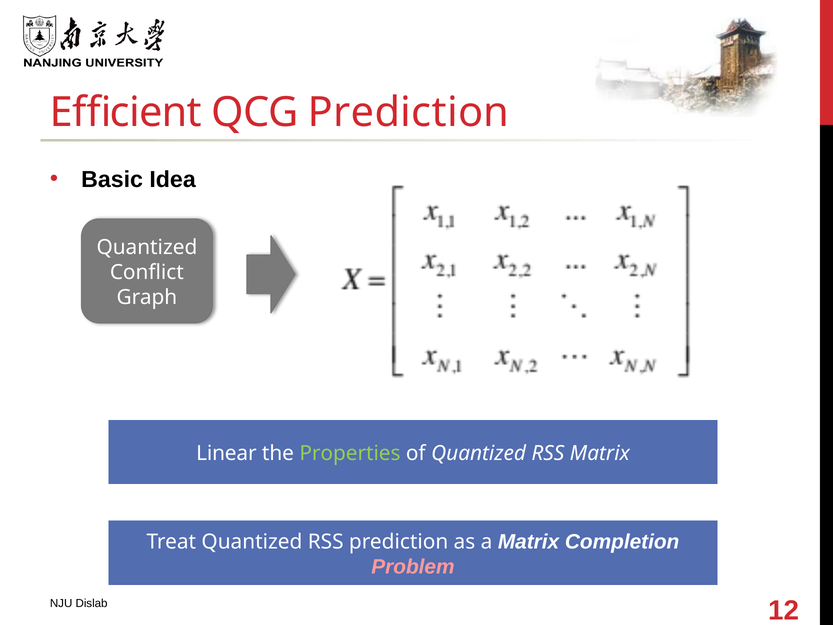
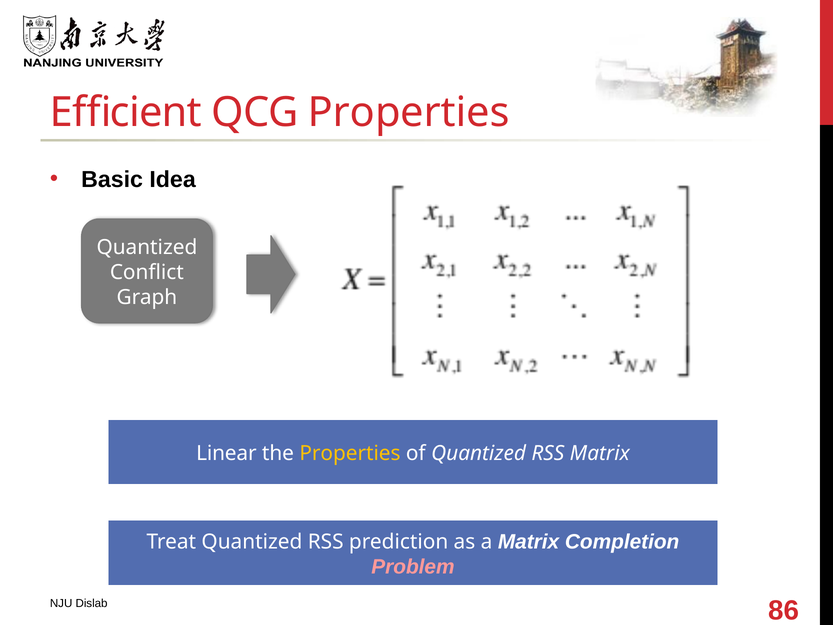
QCG Prediction: Prediction -> Properties (409, 113)
Properties colour: light green -> yellow (350, 453)
12: 12 -> 86 (784, 610)
